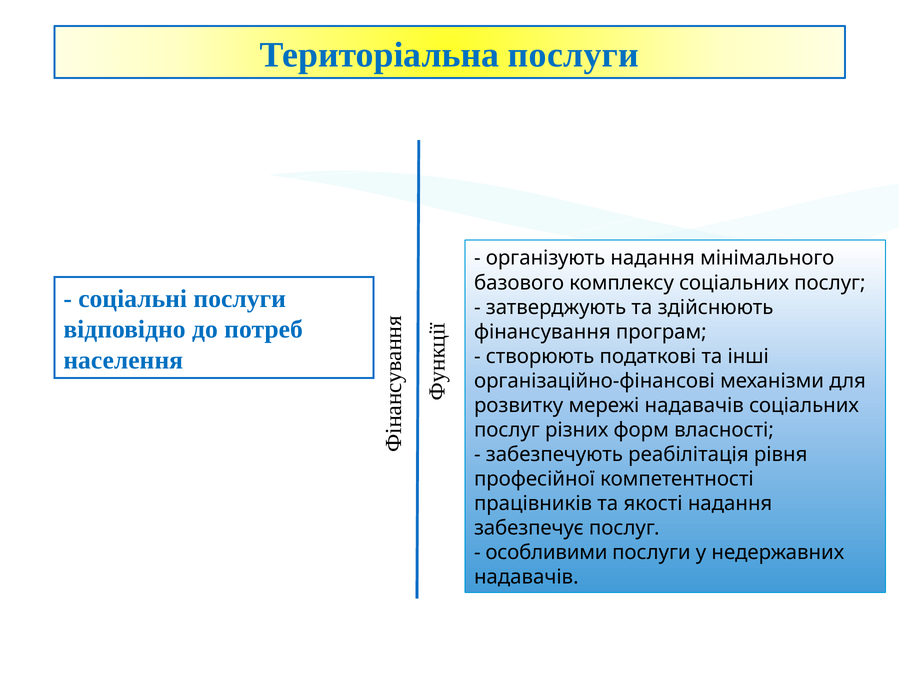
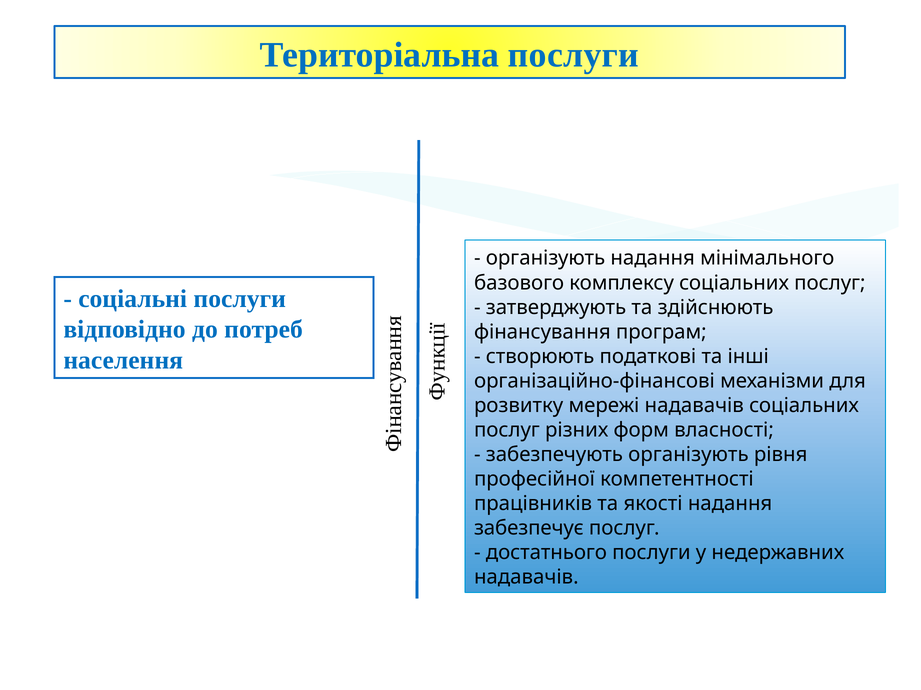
забезпечують реабілітація: реабілітація -> організують (688, 455)
особливими: особливими -> достатнього (546, 553)
